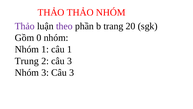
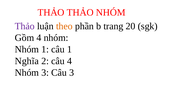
theo colour: purple -> orange (64, 26)
Gồm 0: 0 -> 4 (39, 38)
Trung: Trung -> Nghĩa (27, 61)
2 câu 3: 3 -> 4 (69, 61)
